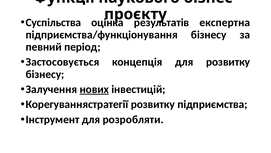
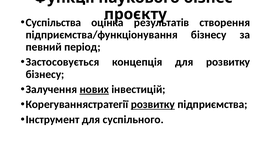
експертна: експертна -> створення (225, 22)
розвитку underline: none -> present (153, 104)
розробляти: розробляти -> суспільного (133, 119)
